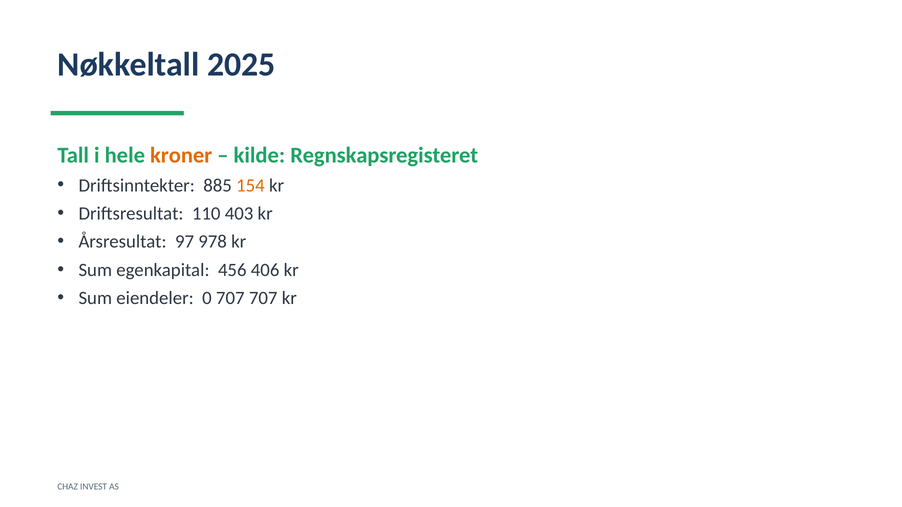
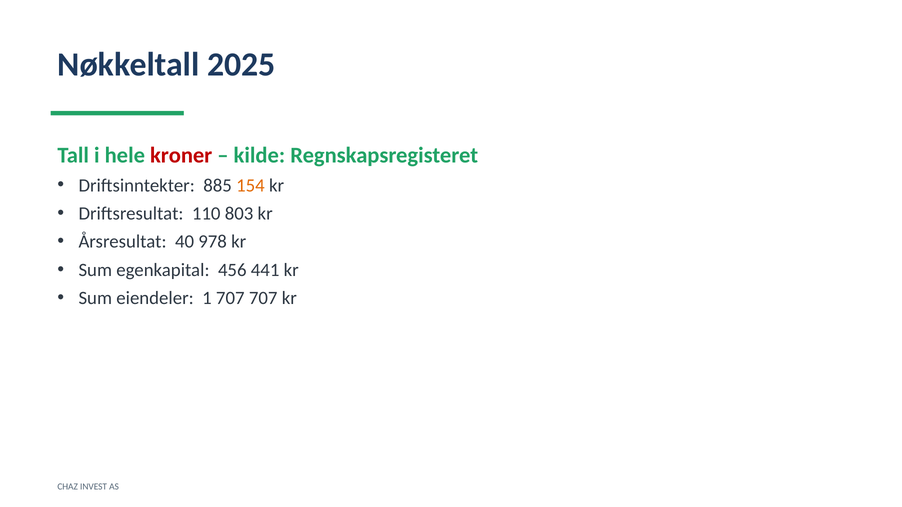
kroner colour: orange -> red (181, 155)
403: 403 -> 803 (239, 214)
97: 97 -> 40 (185, 242)
406: 406 -> 441 (265, 270)
0: 0 -> 1 (207, 298)
